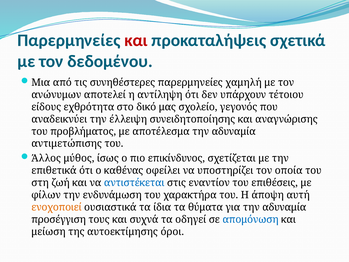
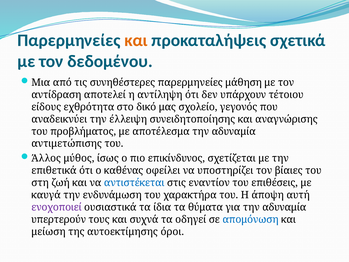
και colour: red -> orange (136, 40)
χαμηλή: χαμηλή -> μάθηση (244, 82)
ανώνυμων: ανώνυμων -> αντίδραση (56, 95)
οποία: οποία -> βίαιες (289, 170)
φίλων: φίλων -> καυγά (46, 195)
ενοχοποιεί colour: orange -> purple (56, 207)
προσέγγιση: προσέγγιση -> υπερτερούν (59, 219)
